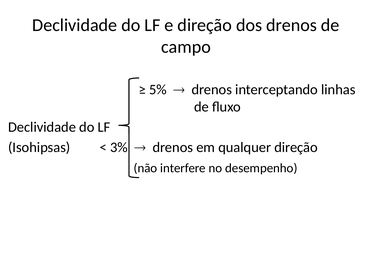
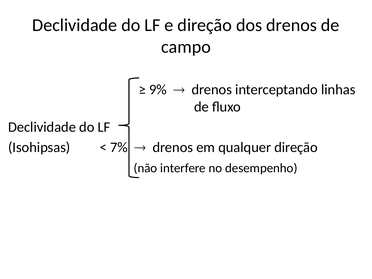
5%: 5% -> 9% (158, 90)
3%: 3% -> 7% (119, 147)
